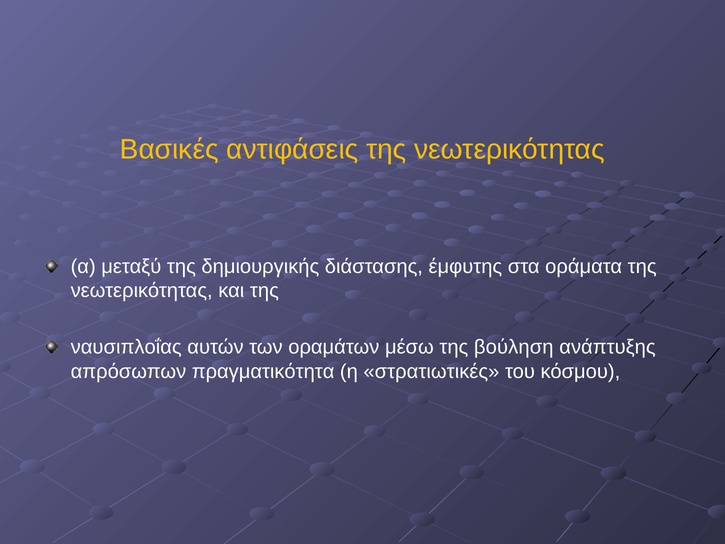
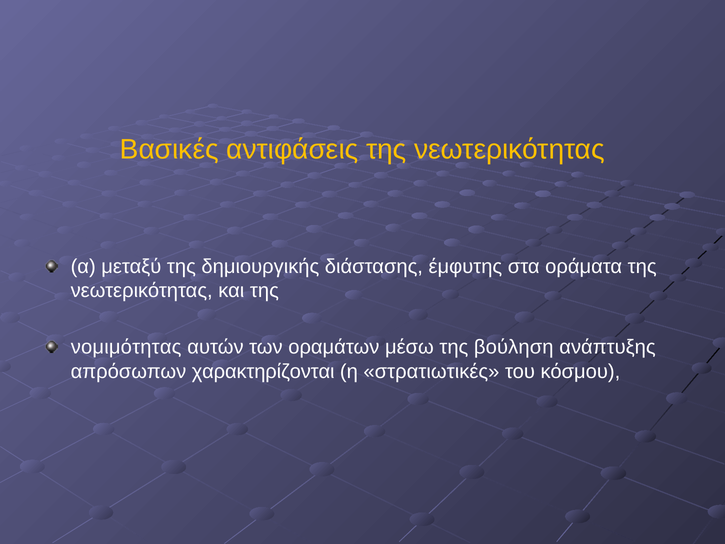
ναυσιπλοΐας: ναυσιπλοΐας -> νομιμότητας (126, 347)
πραγματικότητα: πραγματικότητα -> χαρακτηρίζονται (263, 371)
